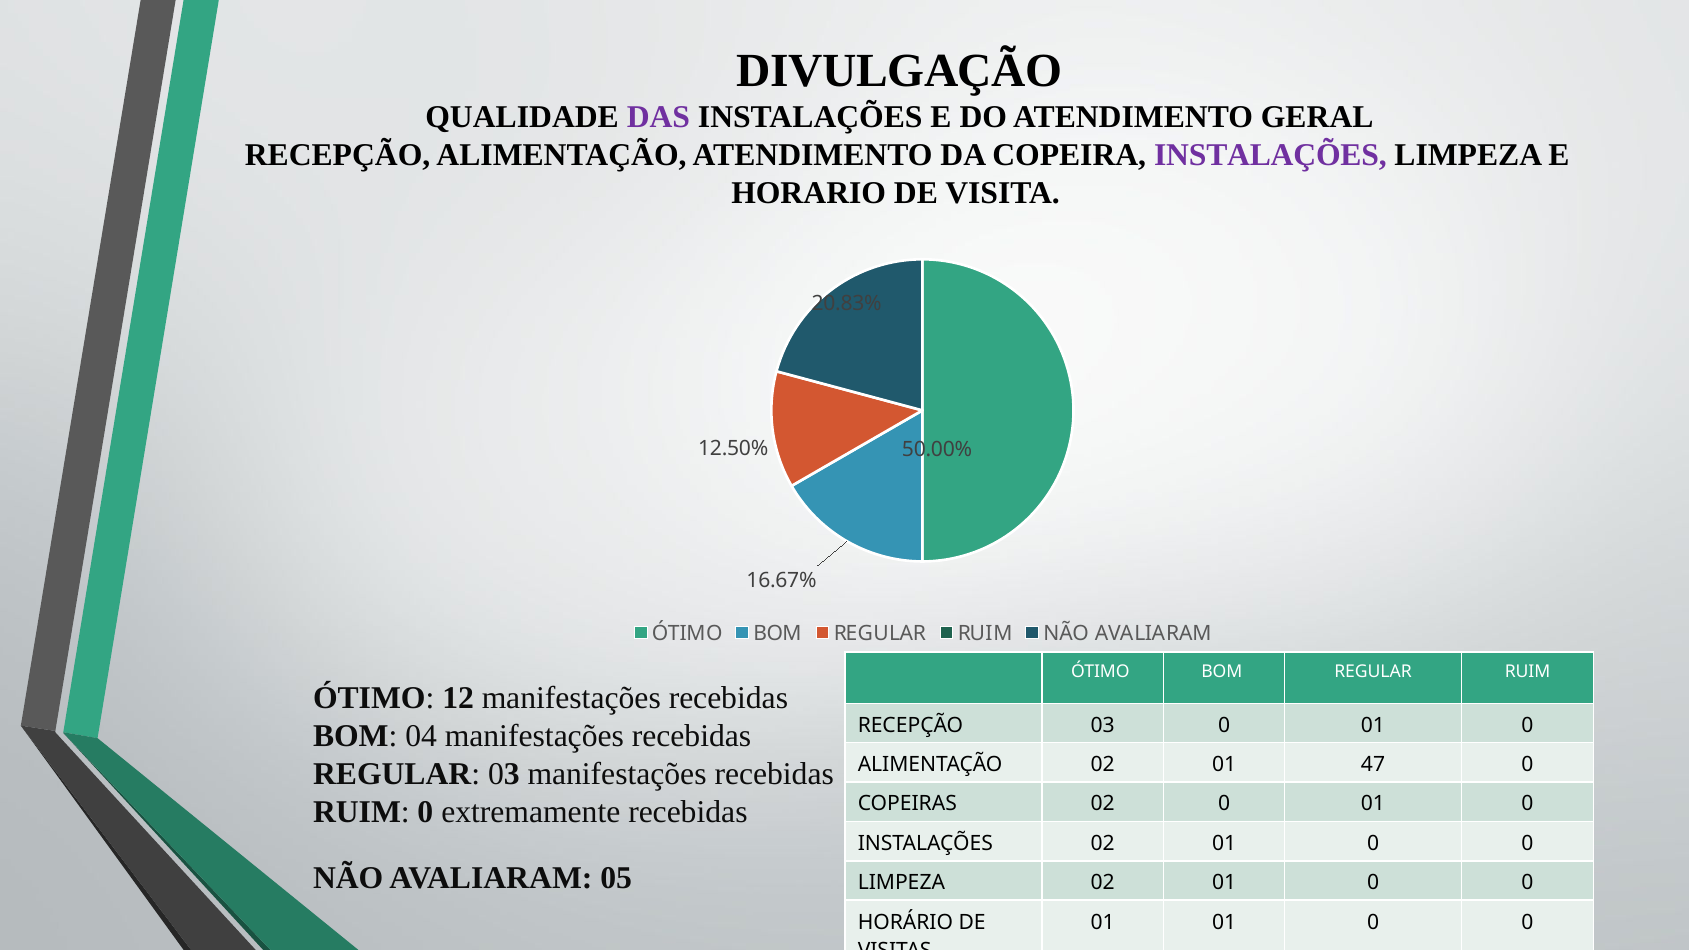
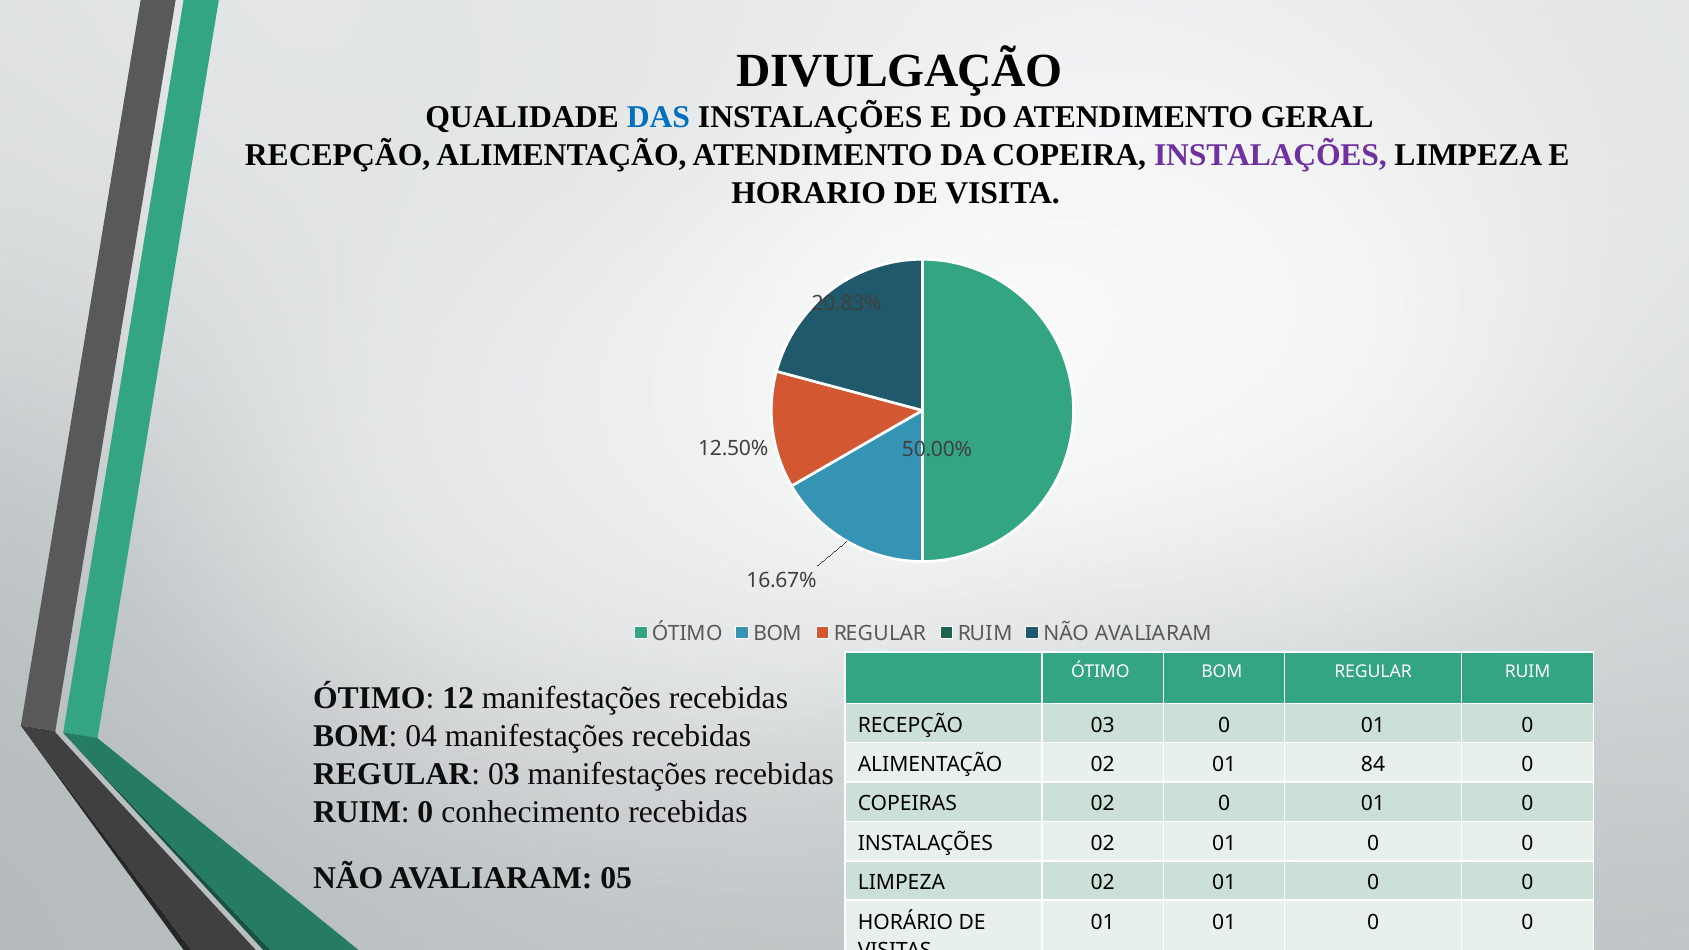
DAS colour: purple -> blue (658, 117)
47: 47 -> 84 (1373, 765)
extremamente: extremamente -> conhecimento (531, 812)
